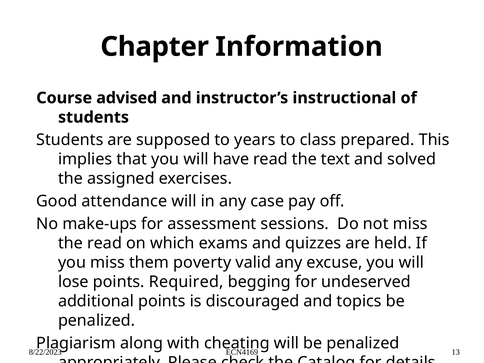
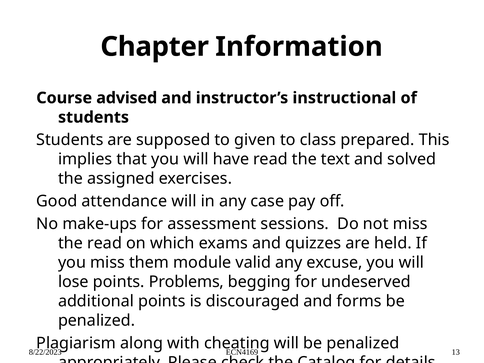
years: years -> given (255, 140)
poverty: poverty -> module (202, 262)
Required: Required -> Problems (186, 282)
topics: topics -> forms (359, 301)
